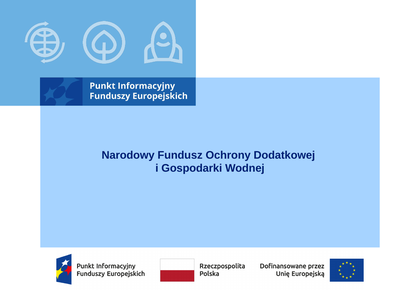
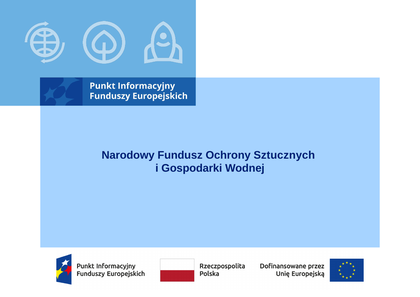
Dodatkowej: Dodatkowej -> Sztucznych (284, 155)
